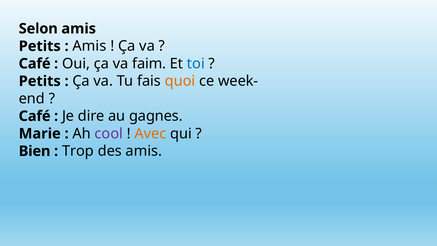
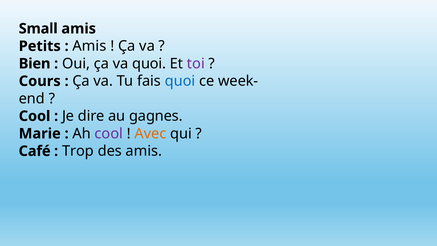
Selon: Selon -> Small (38, 29)
Café: Café -> Bien (35, 64)
va faim: faim -> quoi (149, 64)
toi colour: blue -> purple (196, 64)
Petits: Petits -> Cours (40, 81)
quoi colour: orange -> blue (180, 81)
Café: Café -> Cool (35, 116)
Bien: Bien -> Café (35, 151)
